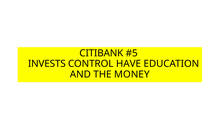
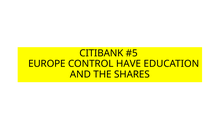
INVESTS: INVESTS -> EUROPE (47, 64)
MONEY: MONEY -> SHARES (132, 75)
